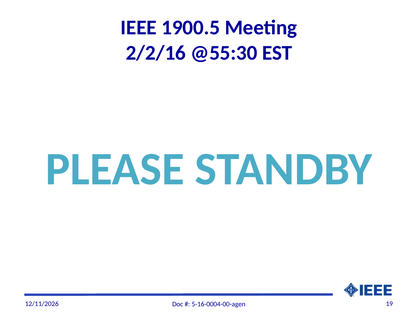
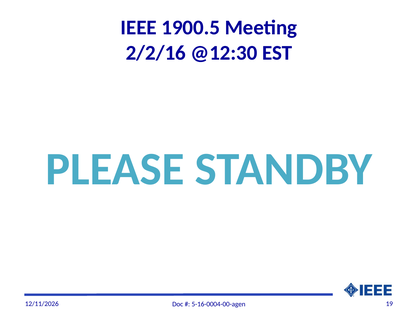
@55:30: @55:30 -> @12:30 (224, 53)
